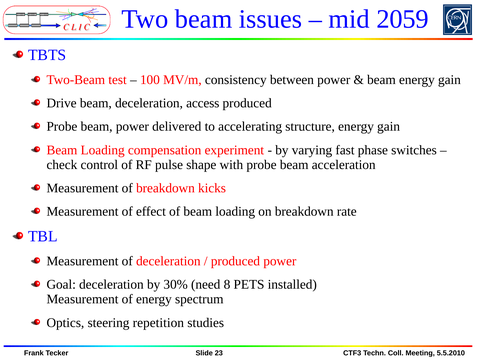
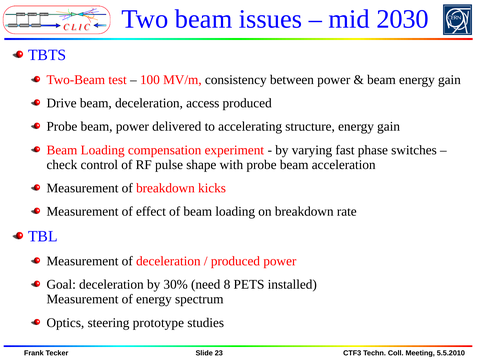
2059: 2059 -> 2030 (403, 19)
repetition: repetition -> prototype (158, 322)
